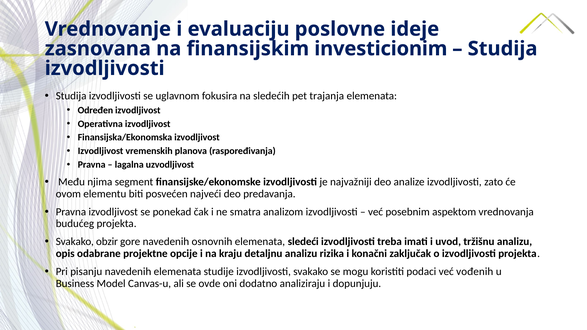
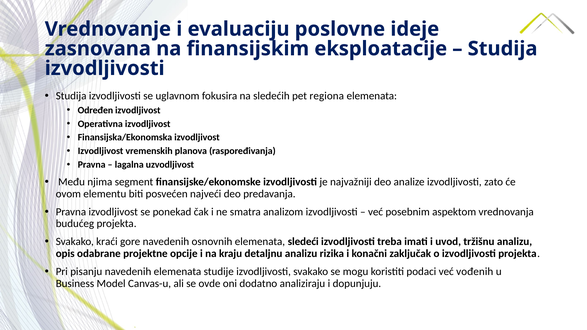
investicionim: investicionim -> eksploatacije (381, 49)
trajanja: trajanja -> regiona (327, 96)
obzir: obzir -> kraći (107, 242)
